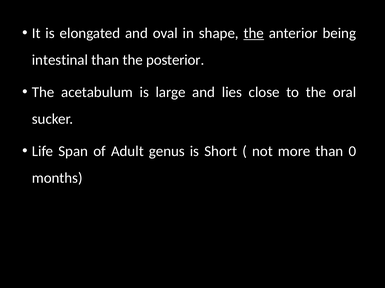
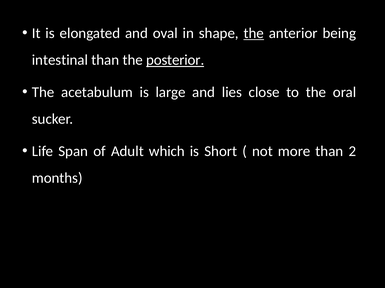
posterior underline: none -> present (175, 60)
genus: genus -> which (167, 152)
0: 0 -> 2 (352, 152)
